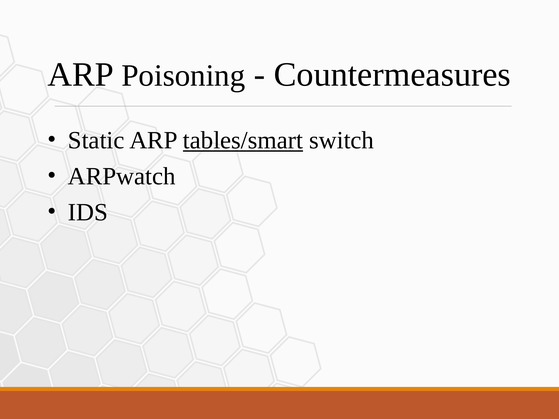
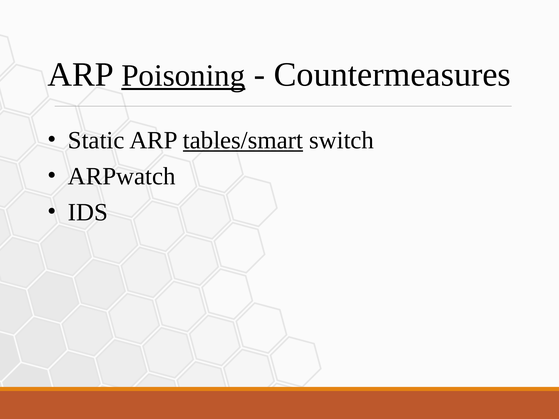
Poisoning underline: none -> present (183, 76)
